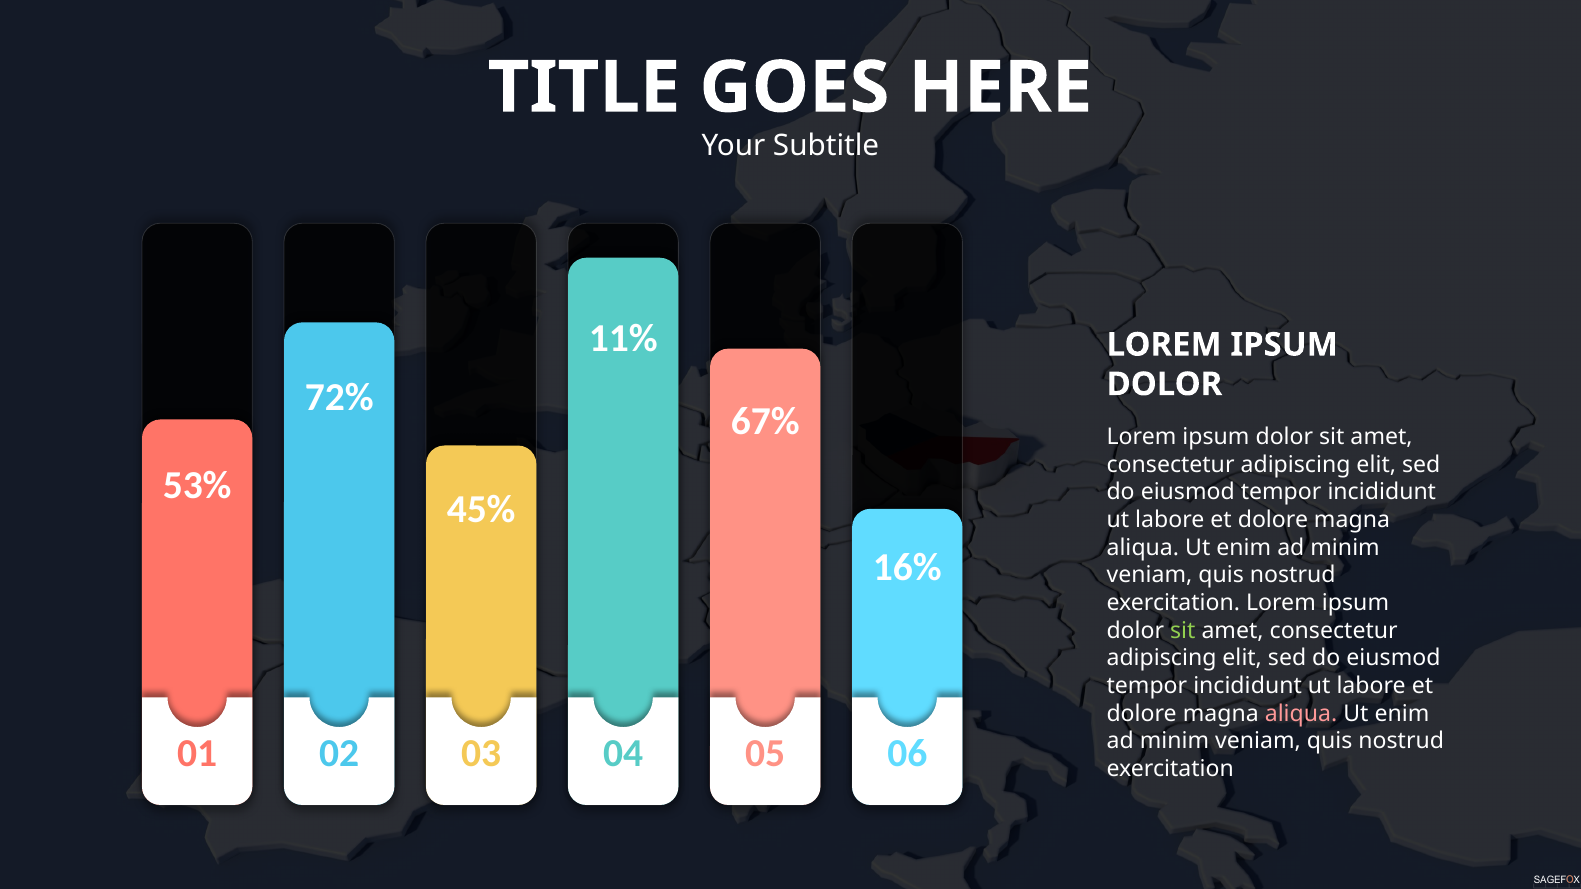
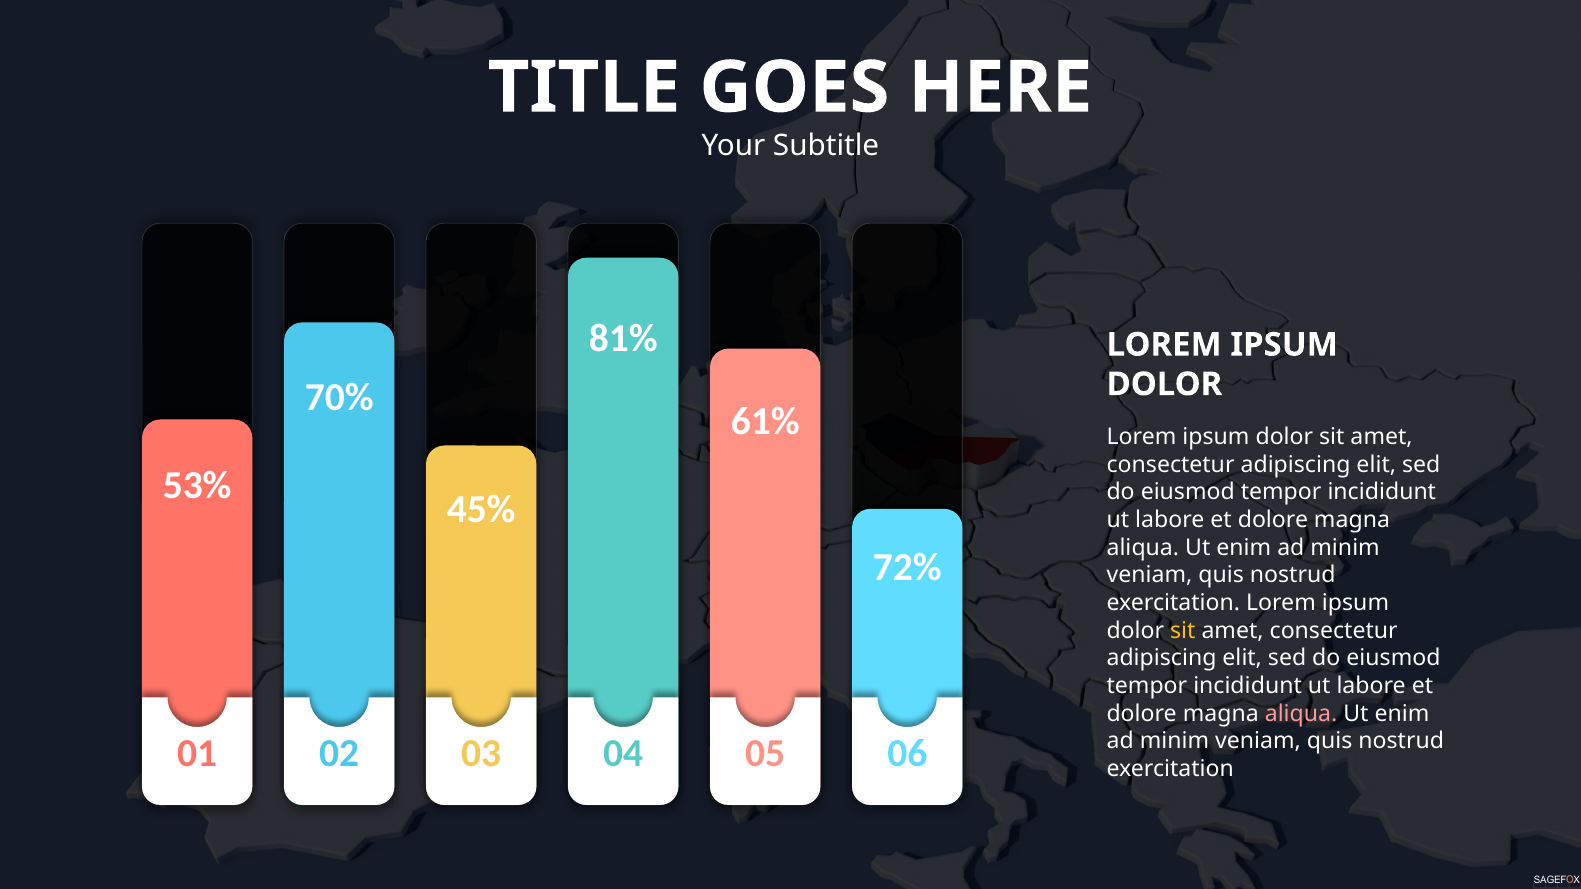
11%: 11% -> 81% (623, 338)
72%: 72% -> 70% (339, 397)
67%: 67% -> 61% (765, 421)
16%: 16% -> 72% (907, 567)
sit colour: light green -> yellow (1183, 631)
